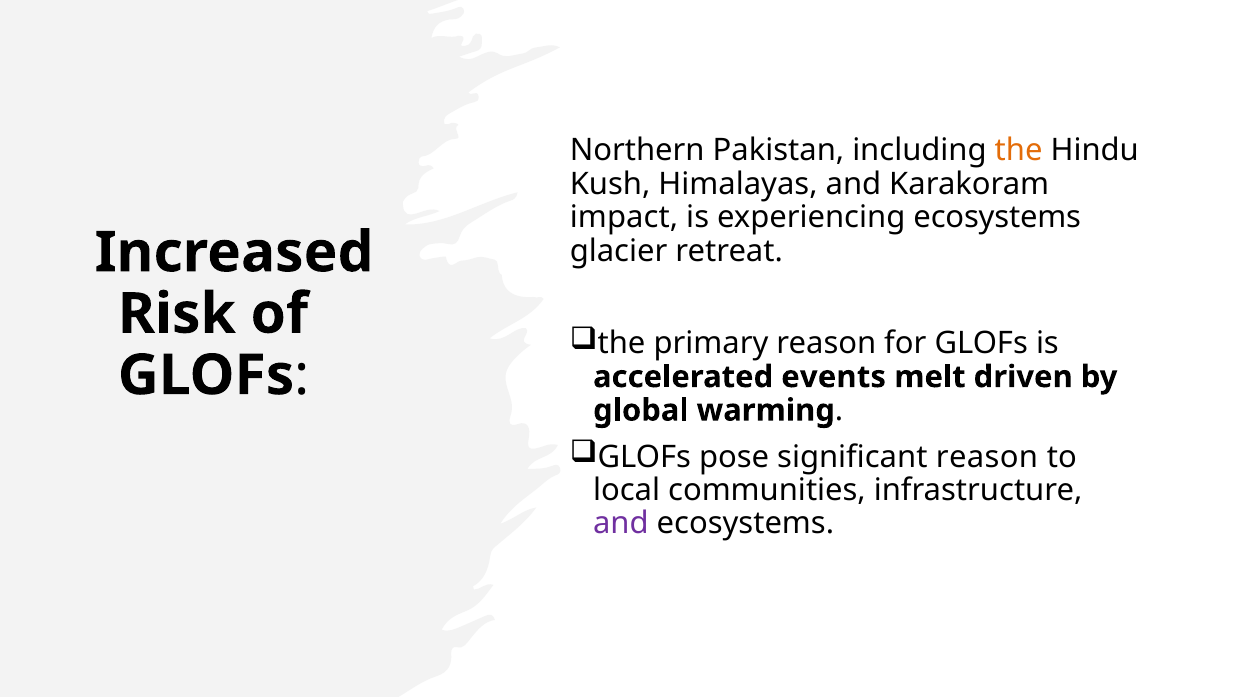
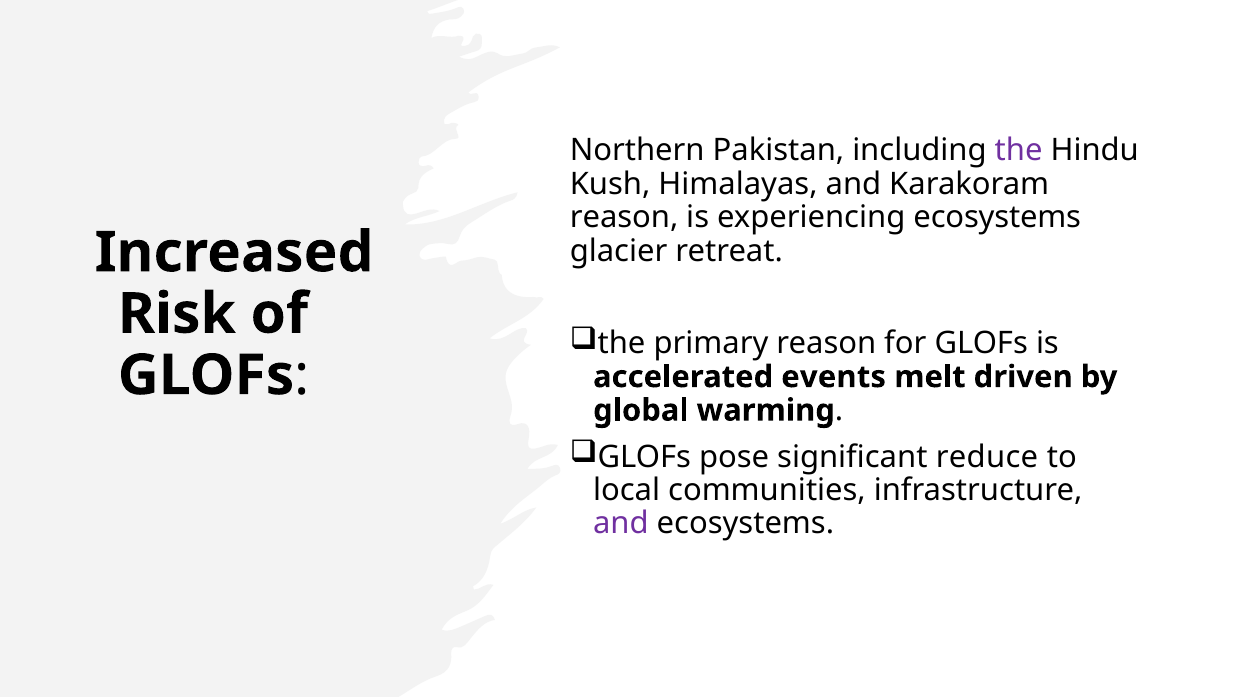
the colour: orange -> purple (1019, 151)
impact: impact -> reason (624, 218)
significant reason: reason -> reduce (987, 457)
